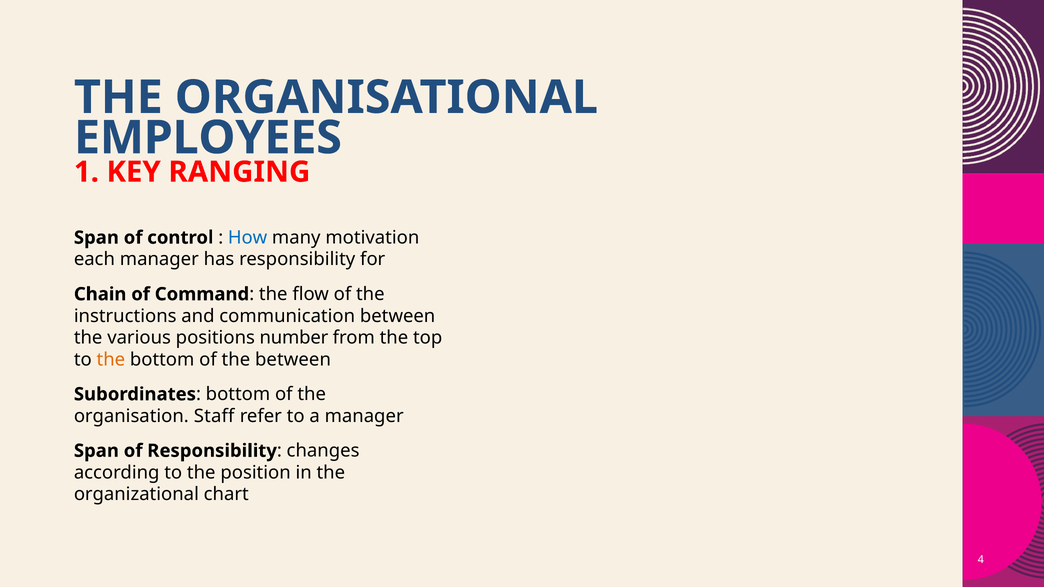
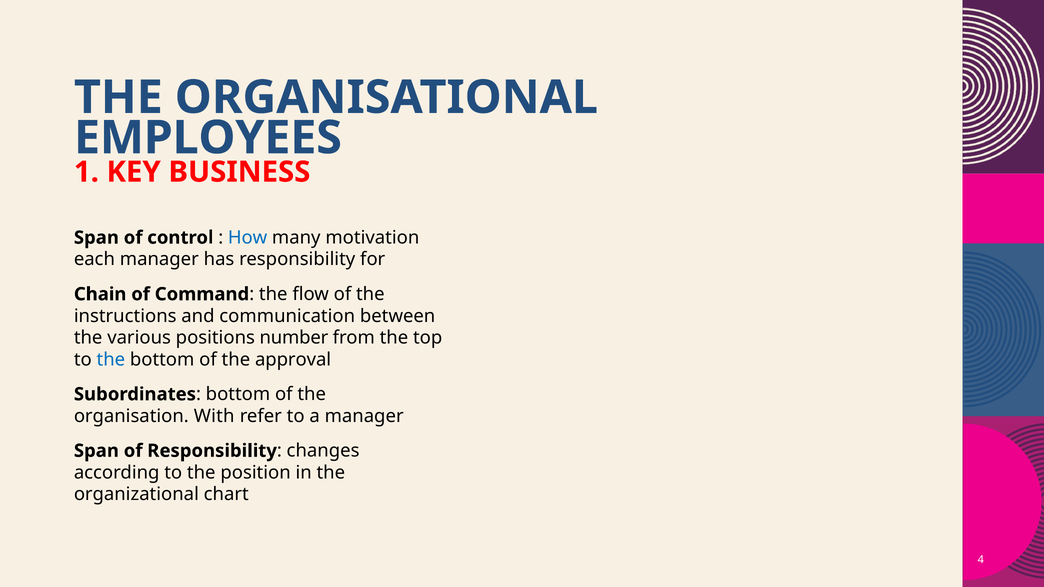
RANGING: RANGING -> BUSINESS (239, 172)
the colour: orange -> blue (111, 360)
the between: between -> approval (293, 360)
Staff: Staff -> With (214, 416)
